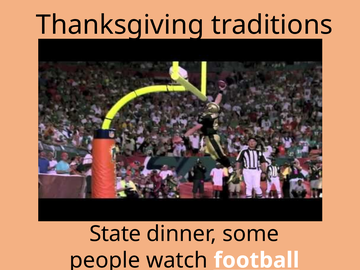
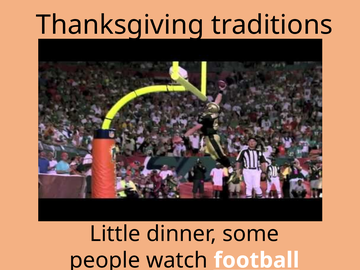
State: State -> Little (115, 234)
